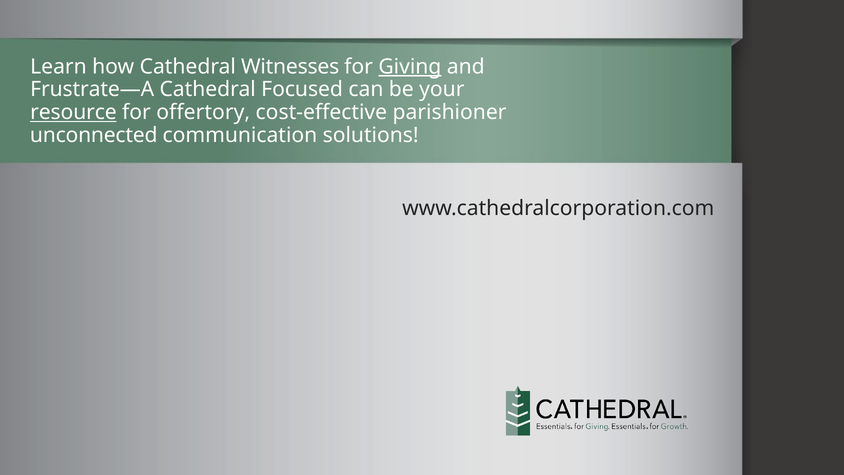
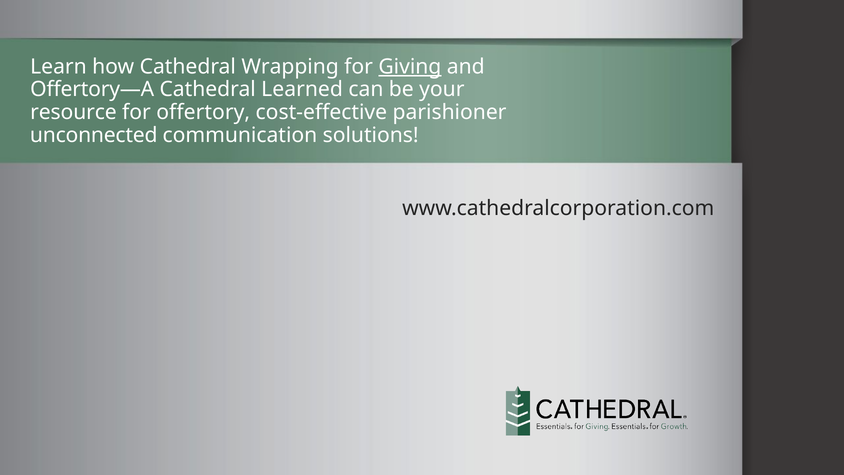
Witnesses: Witnesses -> Wrapping (290, 67)
Frustrate—A: Frustrate—A -> Offertory—A (92, 89)
Focused: Focused -> Learned (302, 89)
resource underline: present -> none (73, 112)
